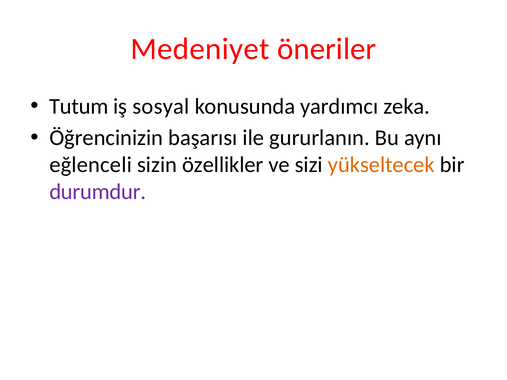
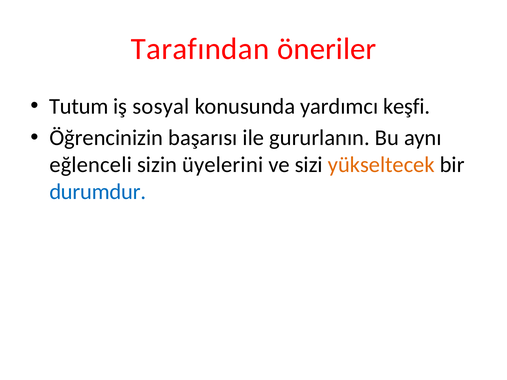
Medeniyet: Medeniyet -> Tarafından (200, 49)
zeka: zeka -> keşfi (407, 106)
özellikler: özellikler -> üyelerini (223, 165)
durumdur colour: purple -> blue (98, 192)
